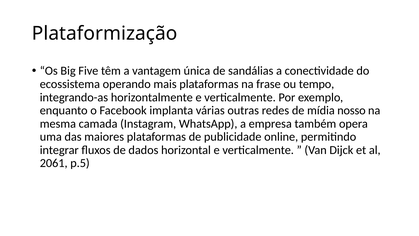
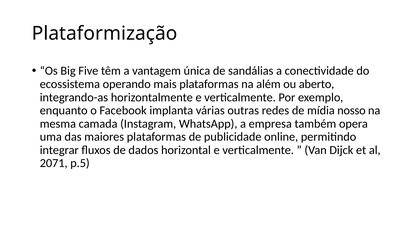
frase: frase -> além (268, 84)
tempo: tempo -> aberto (317, 84)
2061: 2061 -> 2071 (54, 163)
